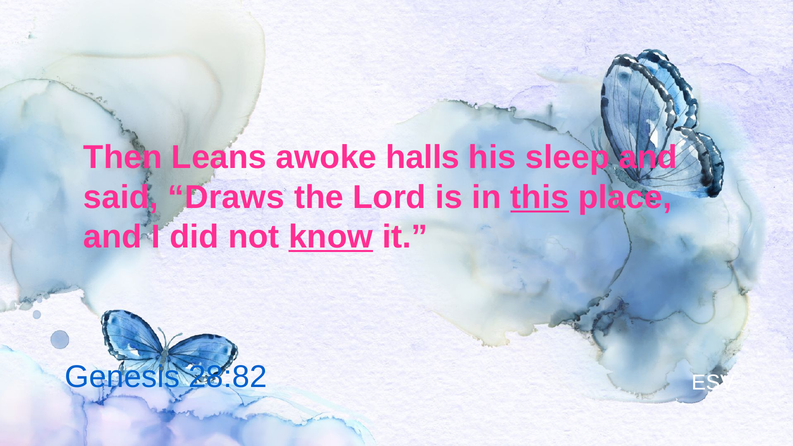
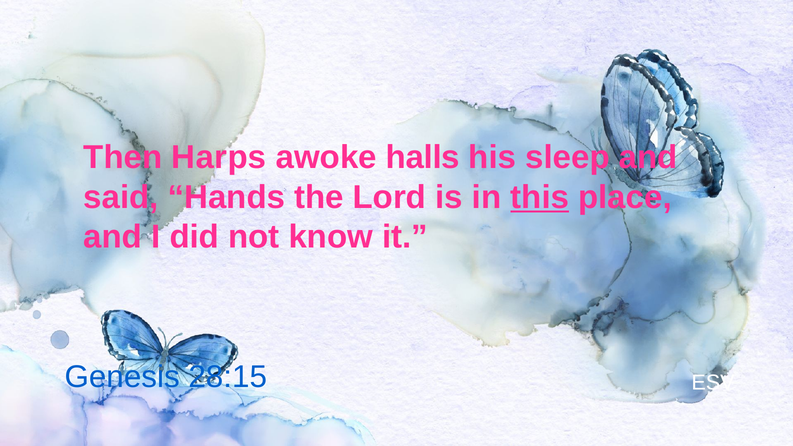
Leans: Leans -> Harps (219, 158)
Draws: Draws -> Hands (226, 197)
know underline: present -> none (331, 237)
28:82: 28:82 -> 28:15 (228, 377)
